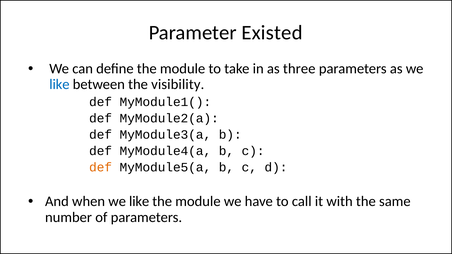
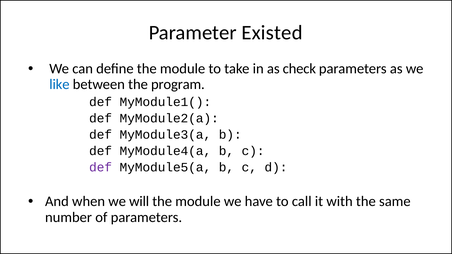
three: three -> check (299, 69)
visibility: visibility -> program (178, 85)
def colour: orange -> purple (101, 168)
when we like: like -> will (139, 202)
